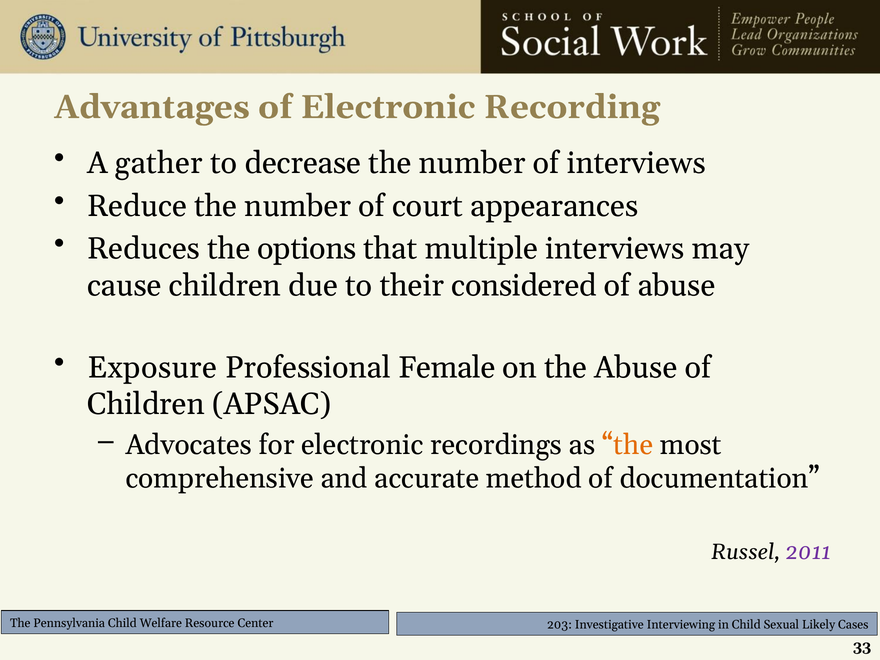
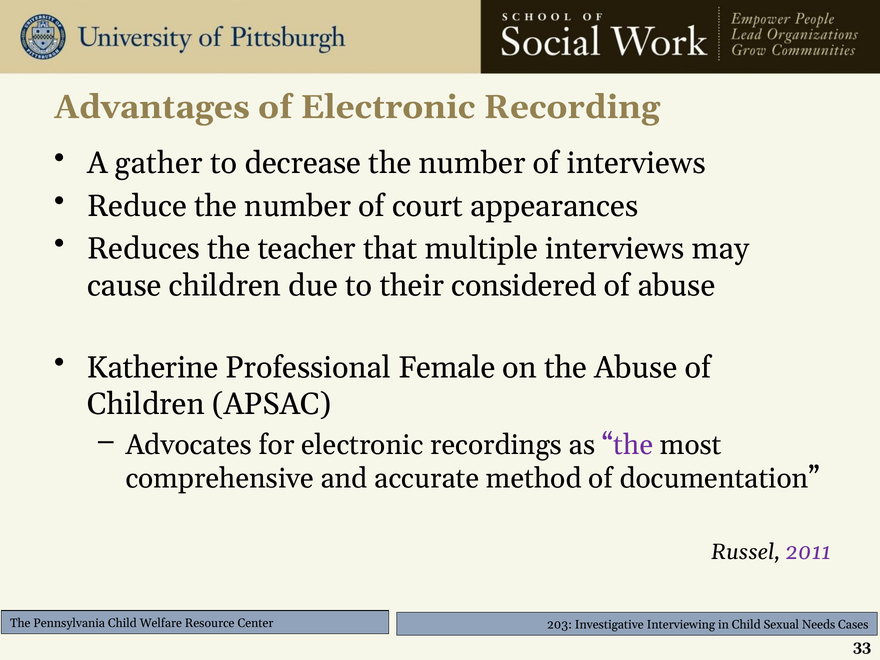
options: options -> teacher (307, 249)
Exposure: Exposure -> Katherine (153, 368)
the colour: orange -> purple (628, 445)
Likely: Likely -> Needs (819, 625)
